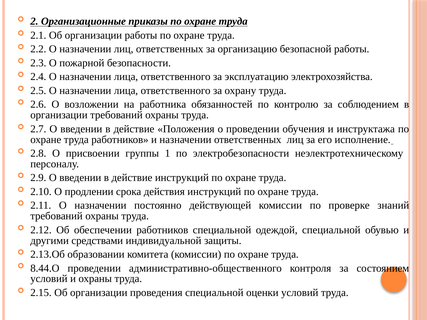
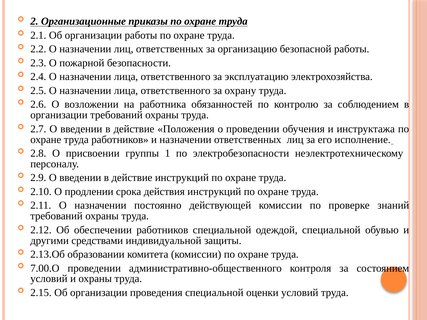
8.44.О: 8.44.О -> 7.00.О (45, 268)
